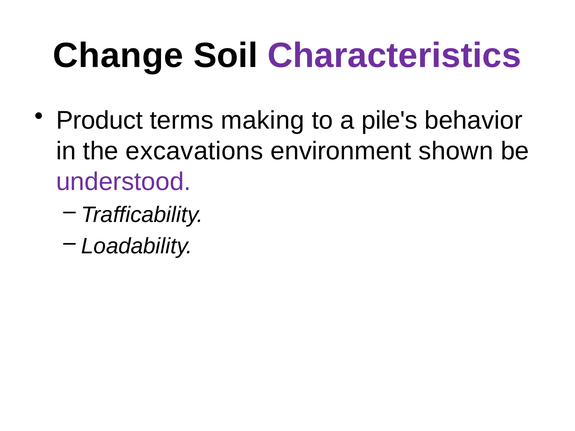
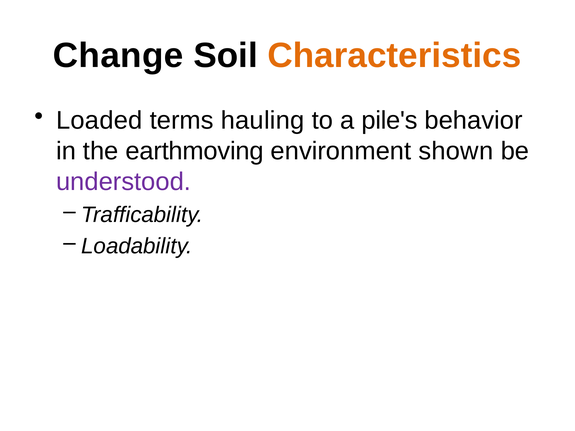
Characteristics colour: purple -> orange (394, 56)
Product: Product -> Loaded (99, 121)
making: making -> hauling (263, 121)
excavations: excavations -> earthmoving (195, 151)
